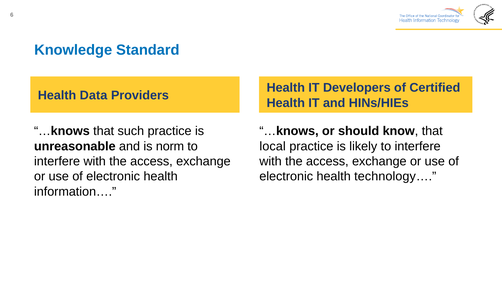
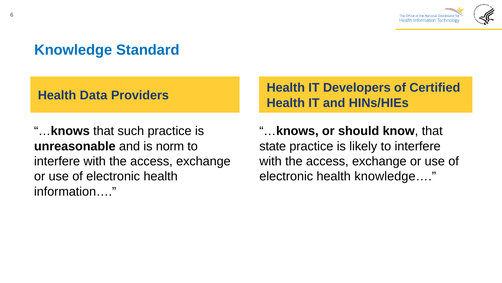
local: local -> state (273, 146)
technology…: technology… -> knowledge… (395, 176)
